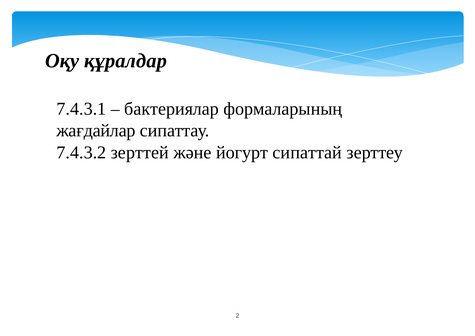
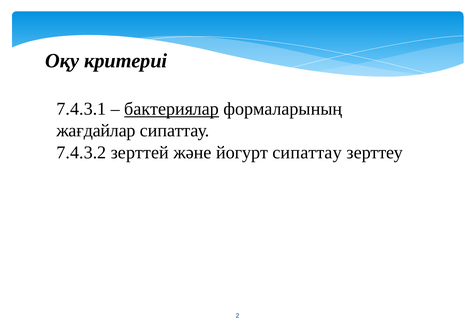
құралдар: құралдар -> критериі (126, 61)
бактериялар underline: none -> present (172, 109)
йогурт сипаттай: сипаттай -> сипаттау (307, 152)
